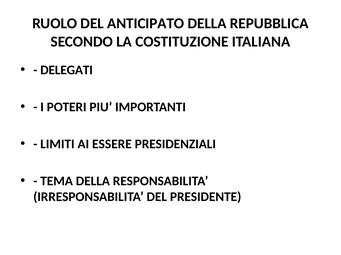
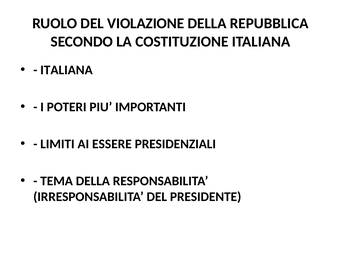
ANTICIPATO: ANTICIPATO -> VIOLAZIONE (146, 24)
DELEGATI: DELEGATI -> ITALIANA (66, 70)
